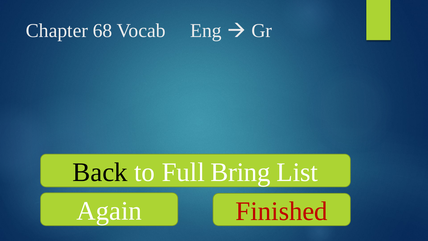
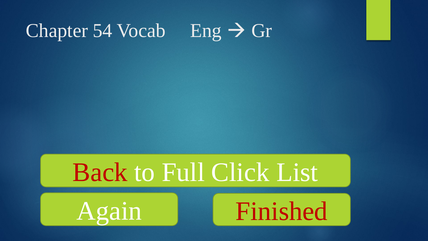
68: 68 -> 54 (103, 31)
Back colour: black -> red (100, 172)
Bring: Bring -> Click (240, 172)
